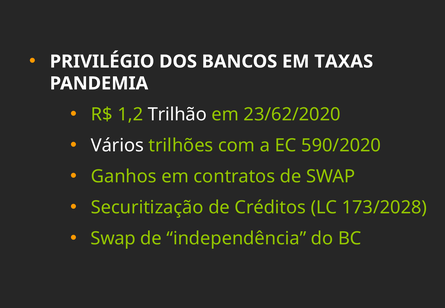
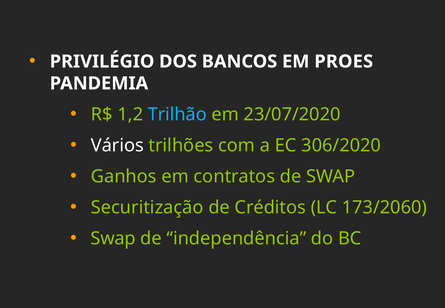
TAXAS: TAXAS -> PROES (344, 62)
Trilhão colour: white -> light blue (177, 114)
23/62/2020: 23/62/2020 -> 23/07/2020 (292, 114)
590/2020: 590/2020 -> 306/2020 (341, 146)
173/2028: 173/2028 -> 173/2060 (384, 208)
